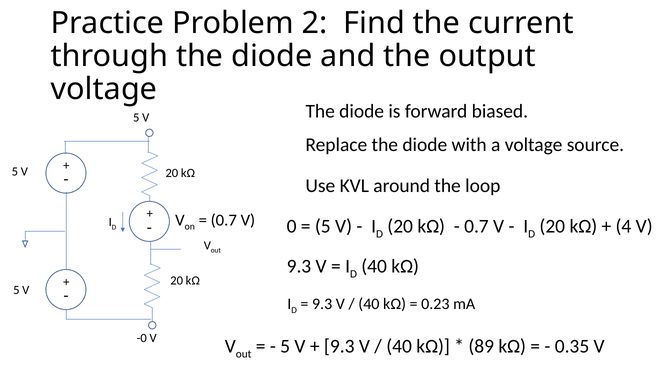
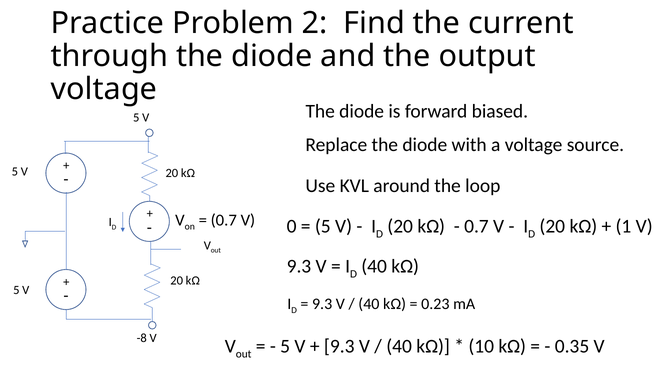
4: 4 -> 1 (623, 226)
-0: -0 -> -8 (142, 338)
89: 89 -> 10 (481, 346)
